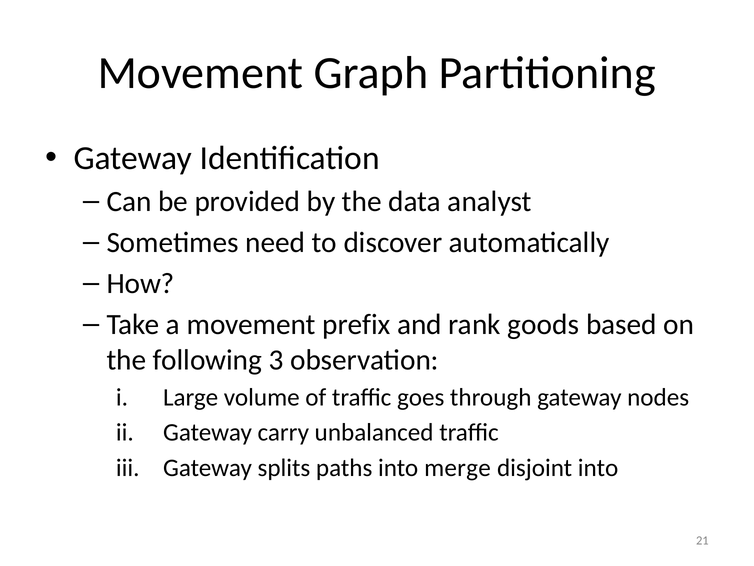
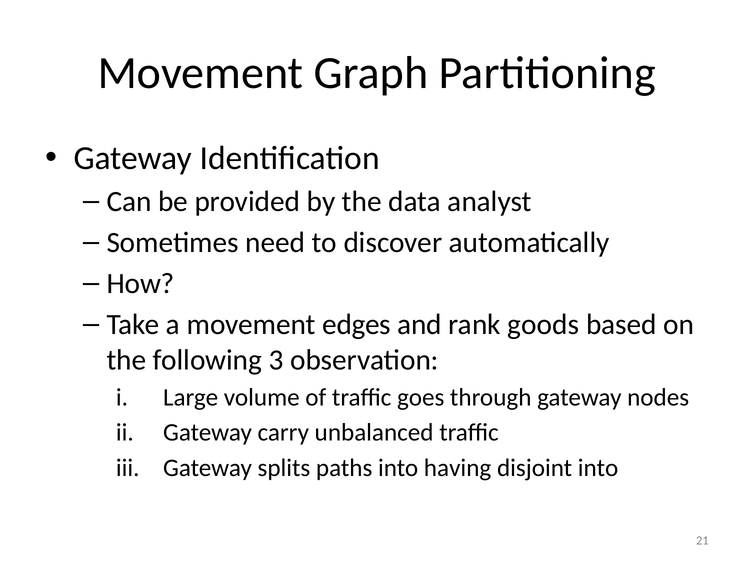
prefix: prefix -> edges (357, 324)
merge: merge -> having (458, 467)
